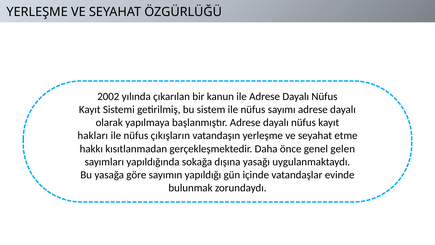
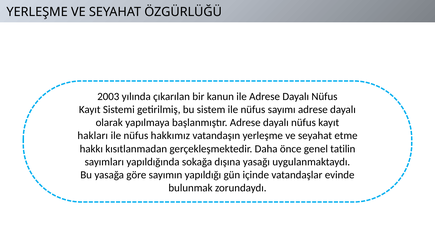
2002: 2002 -> 2003 (108, 96)
çıkışların: çıkışların -> hakkımız (170, 136)
gelen: gelen -> tatilin (343, 149)
